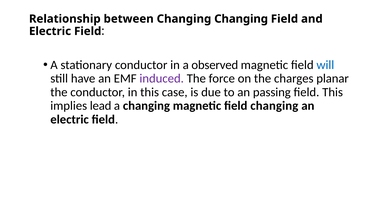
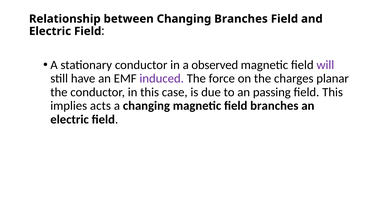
Changing Changing: Changing -> Branches (241, 19)
will colour: blue -> purple (325, 65)
lead: lead -> acts (100, 106)
field changing: changing -> branches (274, 106)
